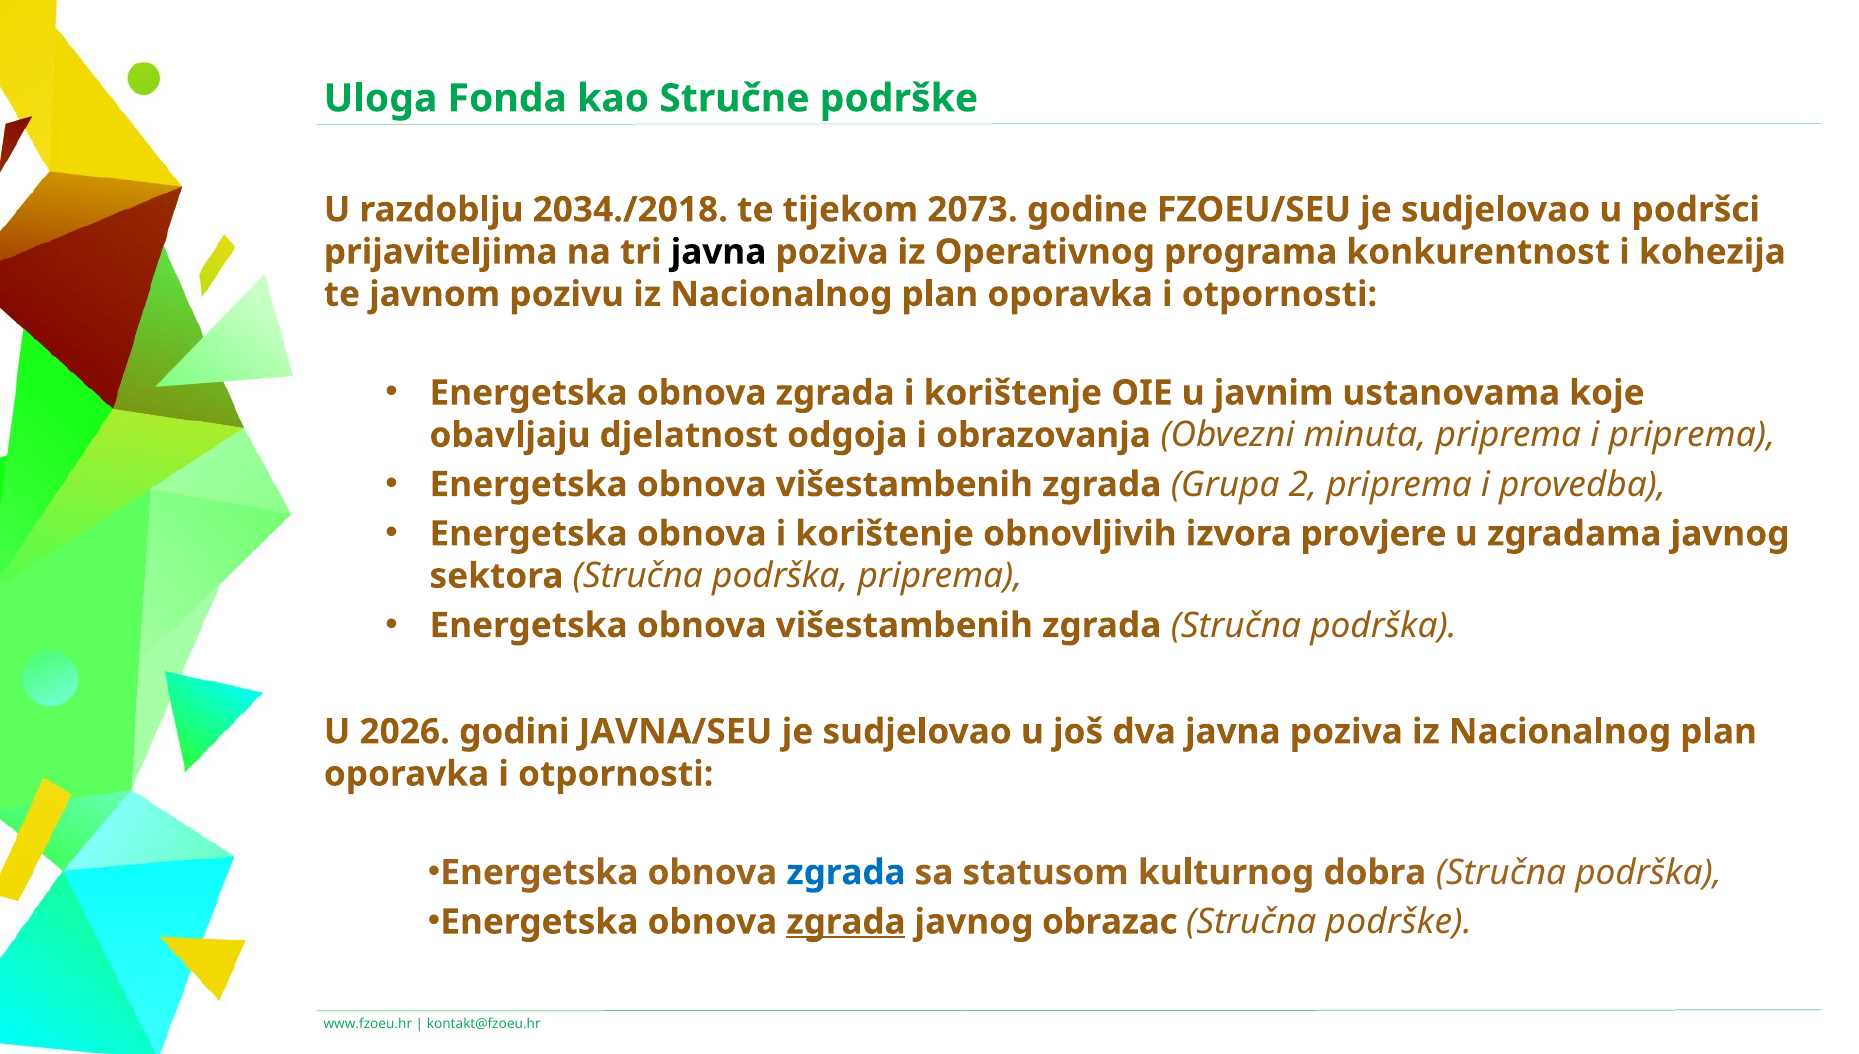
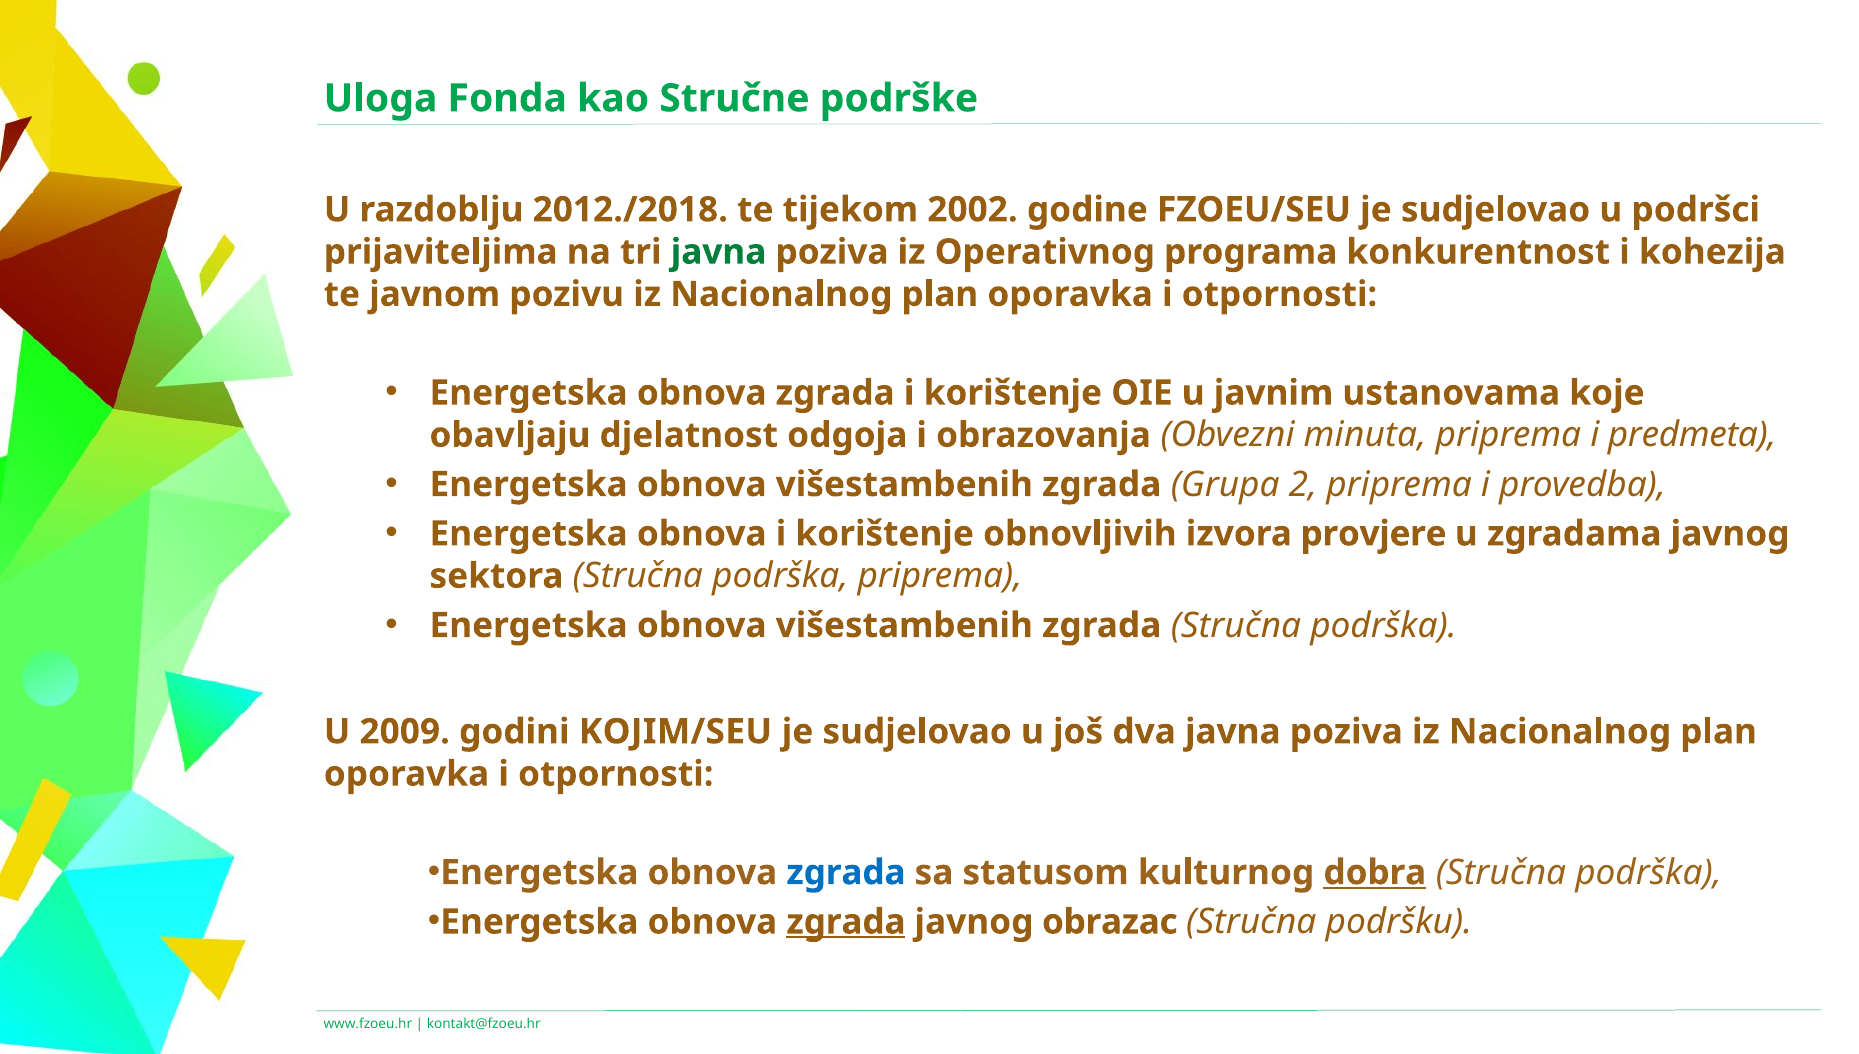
2034./2018: 2034./2018 -> 2012./2018 (630, 210)
2073: 2073 -> 2002 (973, 210)
javna colour: black -> green (719, 252)
i priprema: priprema -> predmeta (1692, 435)
2026: 2026 -> 2009 (405, 732)
JAVNA/SEU: JAVNA/SEU -> KOJIM/SEU (675, 732)
dobra underline: none -> present (1375, 873)
Stručna podrške: podrške -> podršku (1399, 922)
